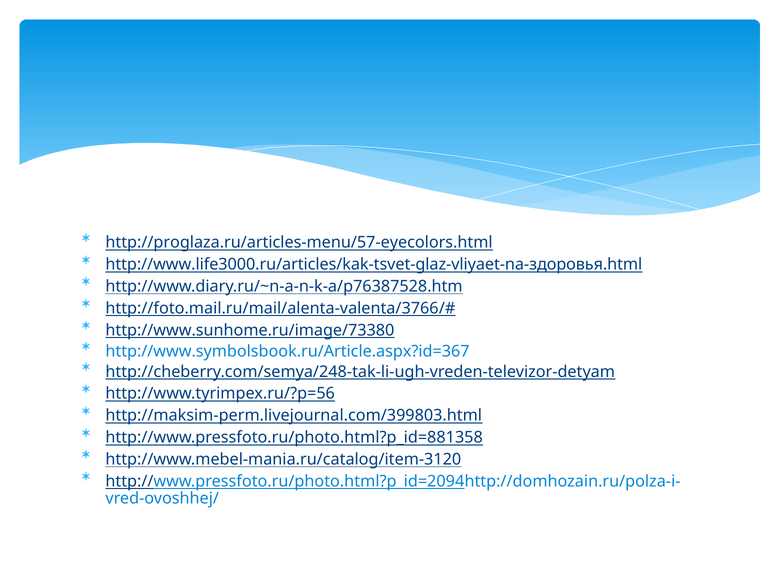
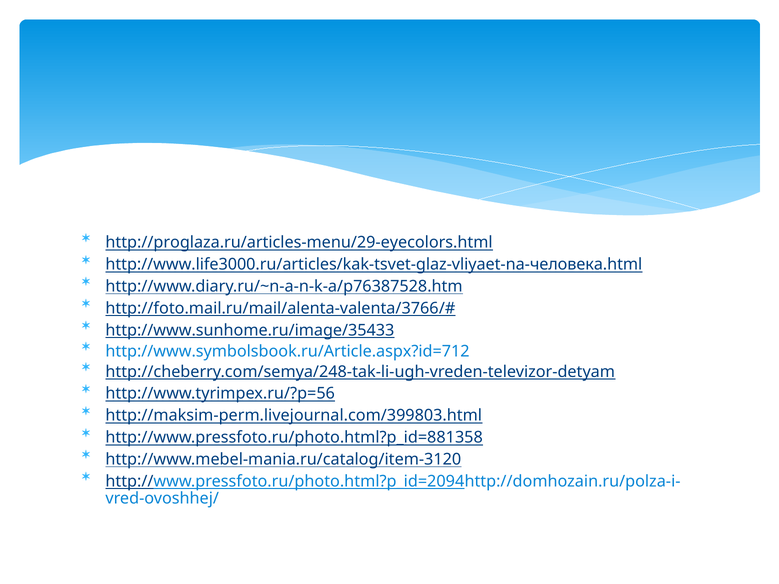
http://proglaza.ru/articles-menu/57-eyecolors.html: http://proglaza.ru/articles-menu/57-eyecolors.html -> http://proglaza.ru/articles-menu/29-eyecolors.html (299, 243)
http://www.life3000.ru/articles/kak-tsvet-glaz-vliyaet-na-здоровья.html: http://www.life3000.ru/articles/kak-tsvet-glaz-vliyaet-na-здоровья.html -> http://www.life3000.ru/articles/kak-tsvet-glaz-vliyaet-na-человека.html (374, 265)
http://www.sunhome.ru/image/73380: http://www.sunhome.ru/image/73380 -> http://www.sunhome.ru/image/35433 (250, 330)
http://www.symbolsbook.ru/Article.aspx?id=367: http://www.symbolsbook.ru/Article.aspx?id=367 -> http://www.symbolsbook.ru/Article.aspx?id=712 (288, 352)
